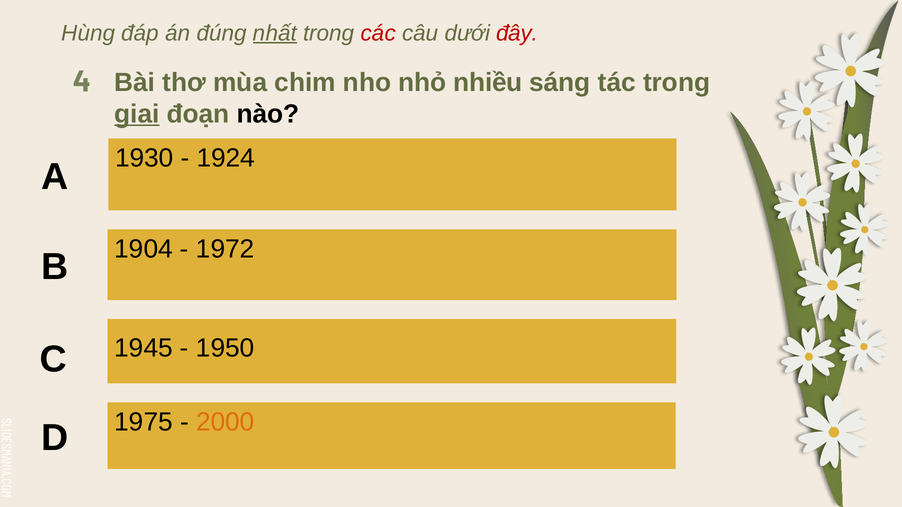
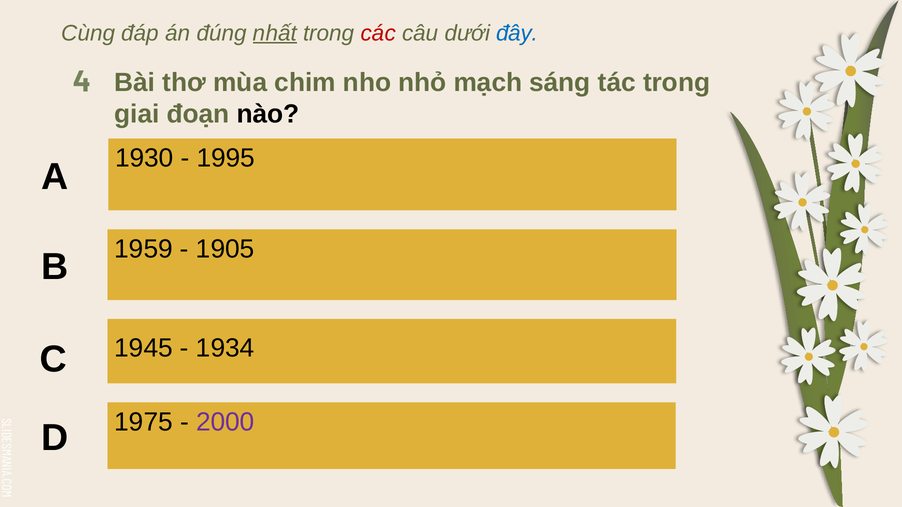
Hùng: Hùng -> Cùng (88, 33)
đây colour: red -> blue (517, 33)
nhiều: nhiều -> mạch (488, 83)
giai underline: present -> none (137, 114)
1924: 1924 -> 1995 (226, 158)
1904: 1904 -> 1959 (144, 249)
1972: 1972 -> 1905 (225, 249)
1950: 1950 -> 1934 (225, 348)
2000 colour: orange -> purple (225, 422)
